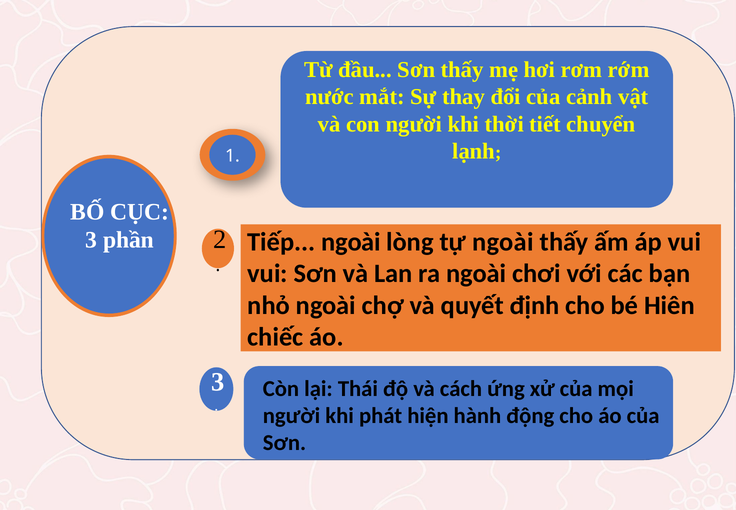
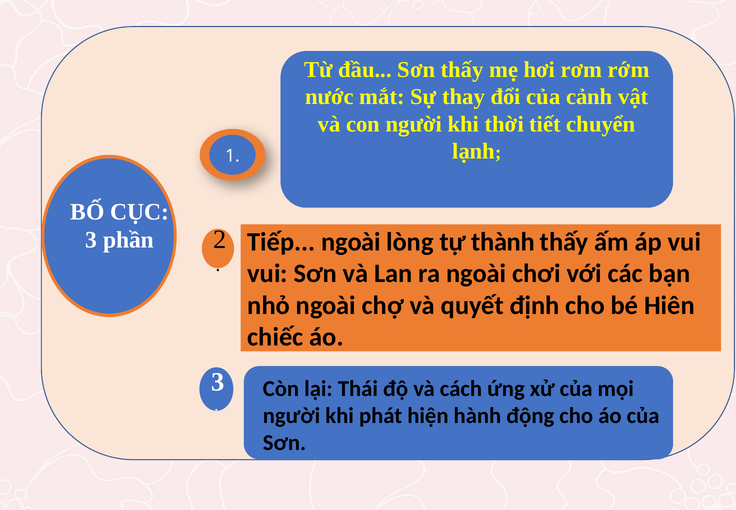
tự ngoài: ngoài -> thành (503, 242)
